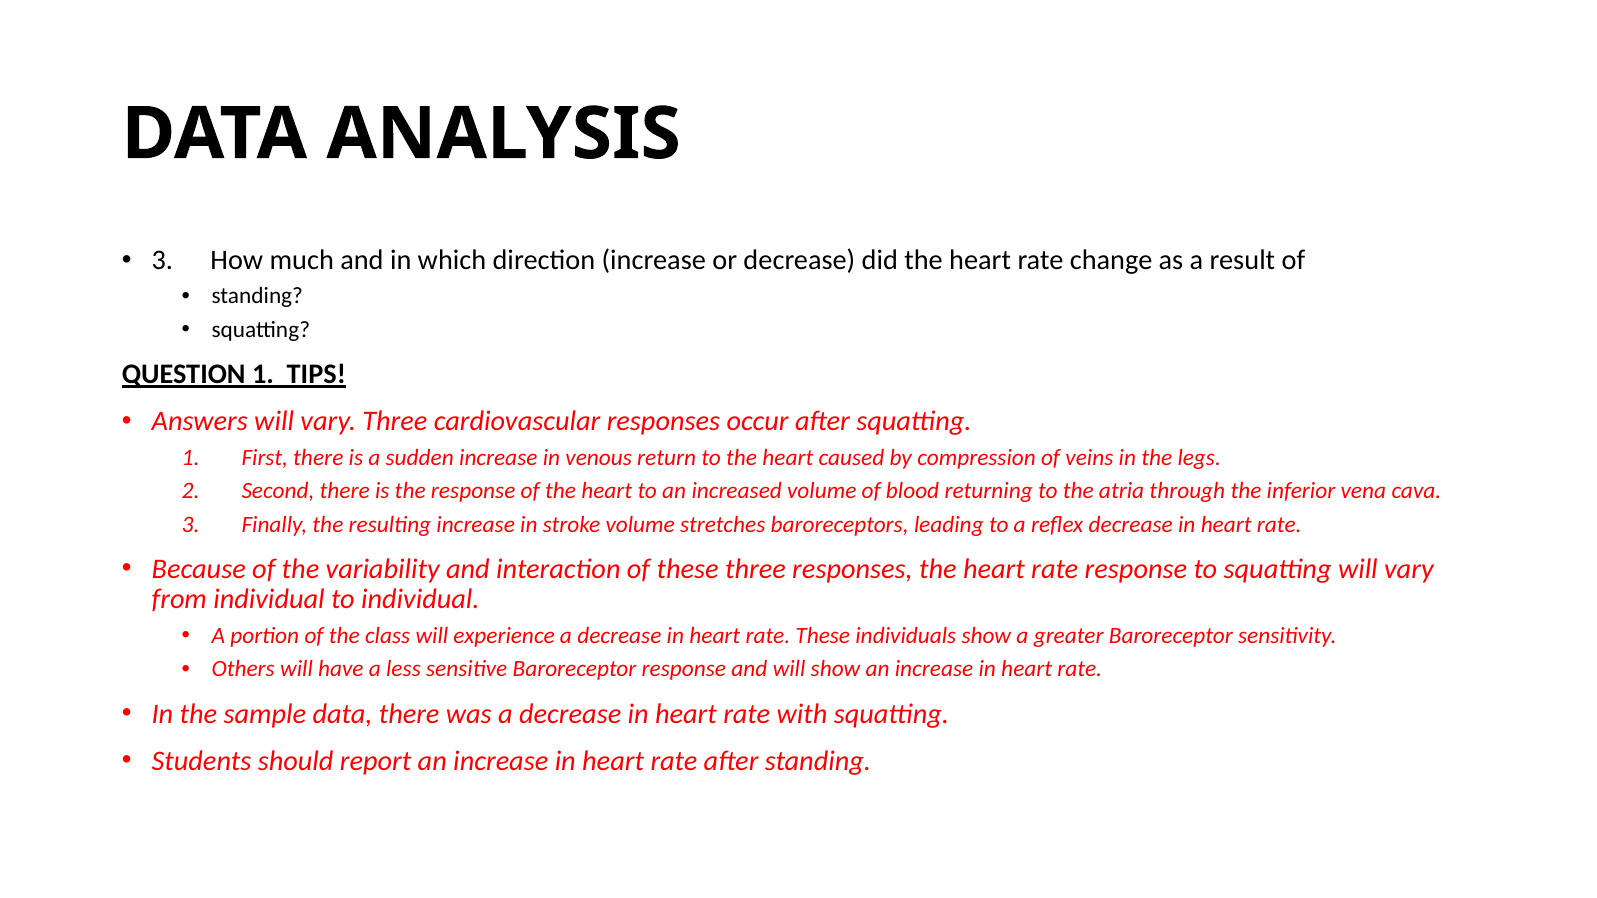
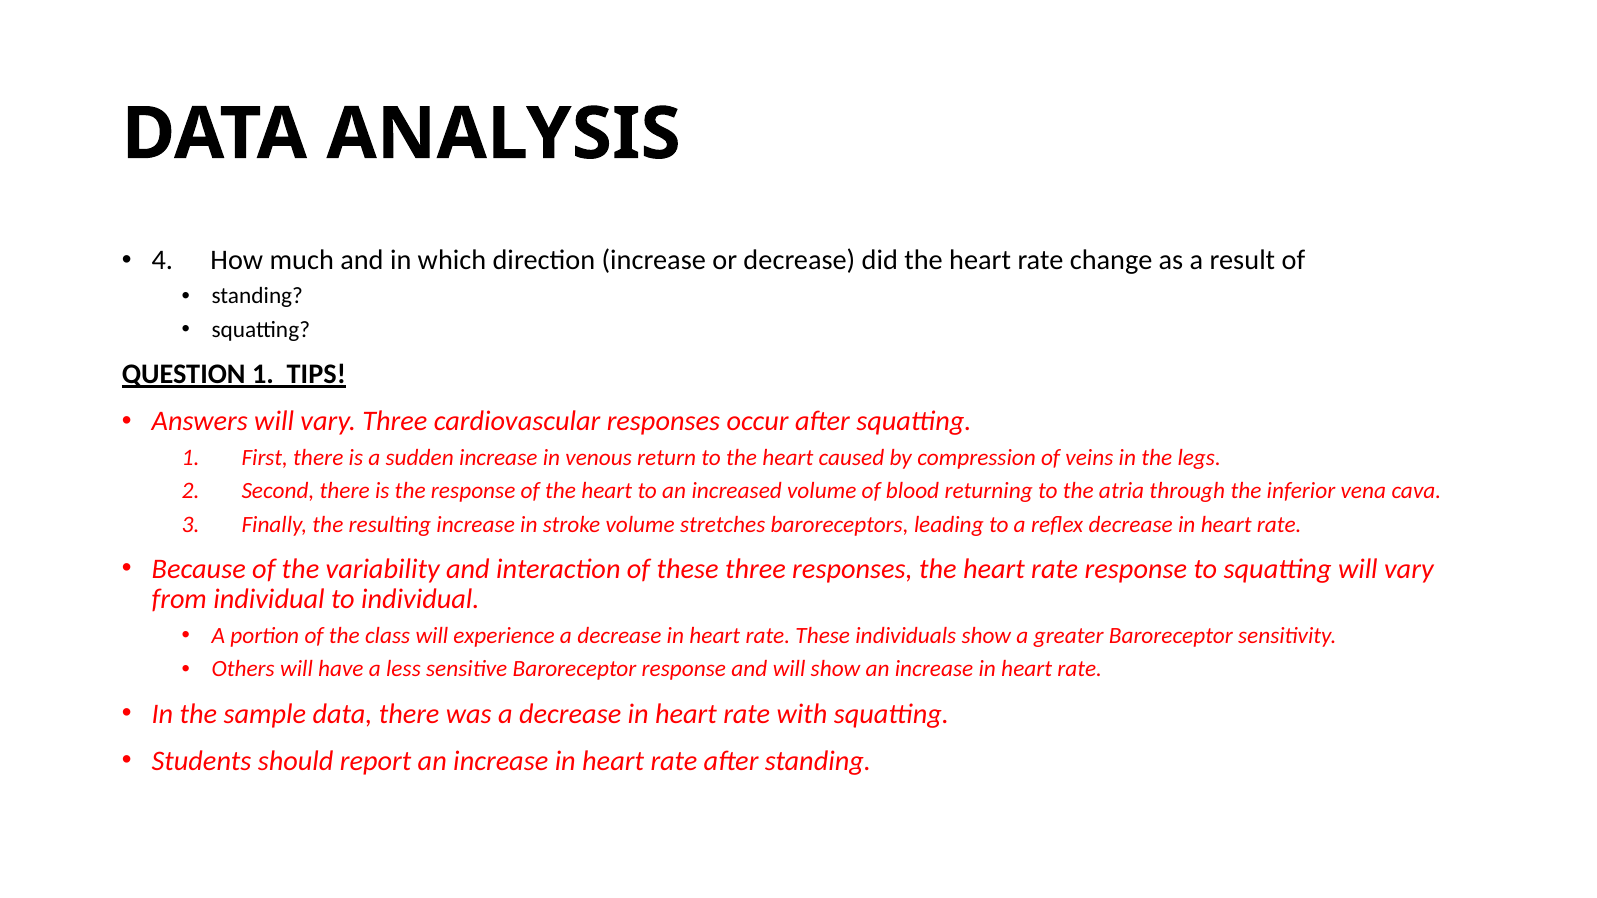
3: 3 -> 4 (162, 260)
